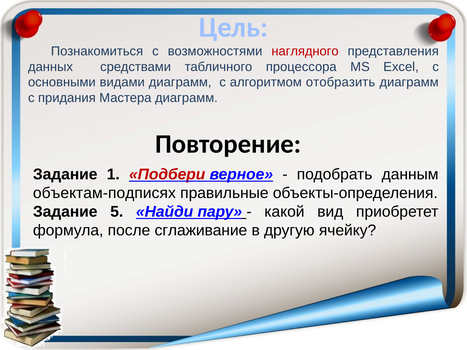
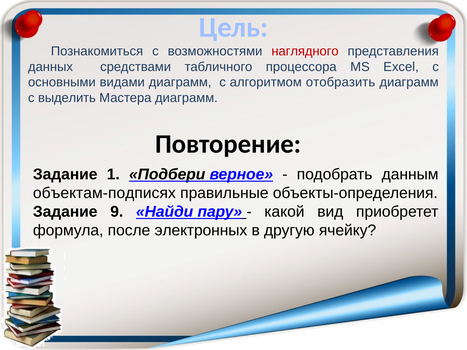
придания: придания -> выделить (67, 98)
Подбери colour: red -> black (167, 174)
5: 5 -> 9 (117, 212)
сглаживание: сглаживание -> электронных (201, 231)
